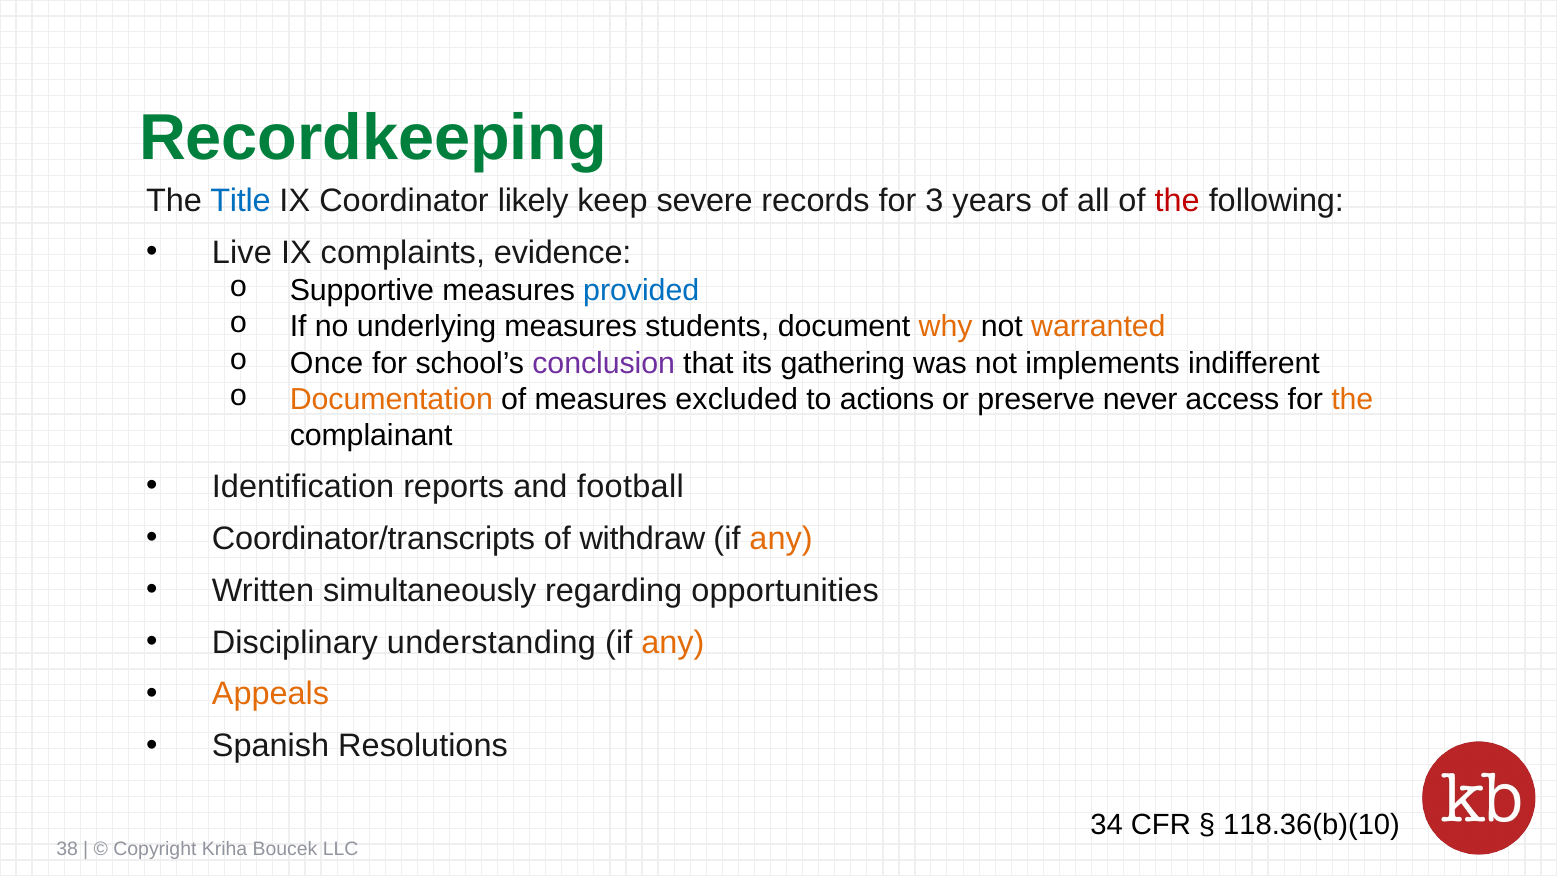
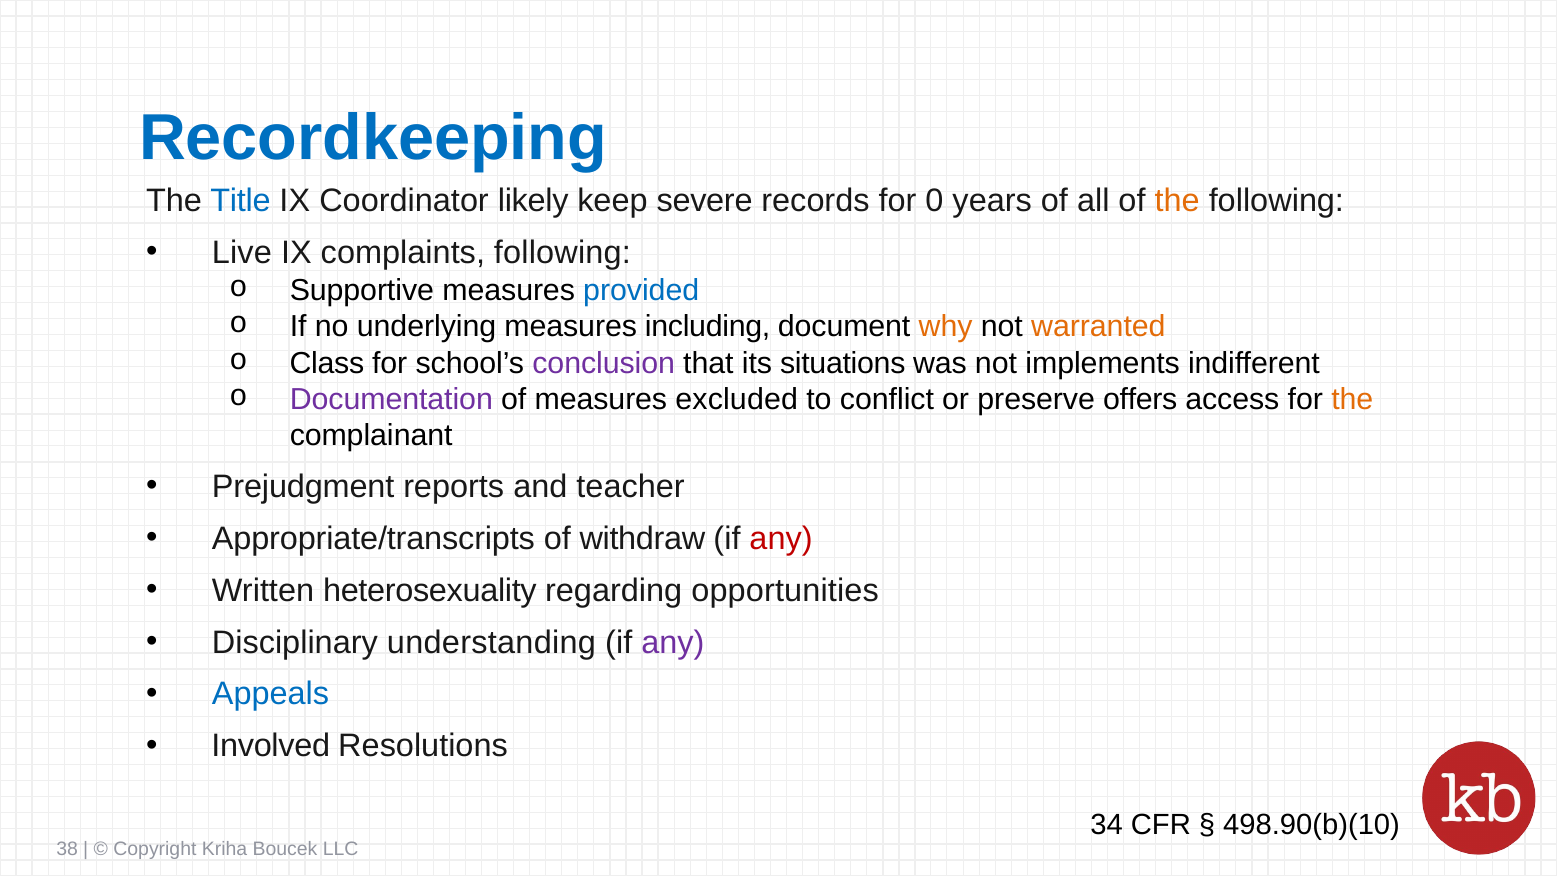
Recordkeeping colour: green -> blue (373, 138)
3: 3 -> 0 (934, 201)
the colour: red -> orange (1177, 201)
complaints evidence: evidence -> following (562, 253)
students: students -> including (708, 327)
Once: Once -> Class (327, 363)
gathering: gathering -> situations (843, 363)
Documentation colour: orange -> purple (391, 399)
actions: actions -> conflict (887, 399)
never: never -> offers (1140, 399)
Identification: Identification -> Prejudgment (303, 486)
football: football -> teacher (631, 486)
Coordinator/transcripts: Coordinator/transcripts -> Appropriate/transcripts (373, 538)
any colour: orange -> red (781, 538)
simultaneously: simultaneously -> heterosexuality (430, 590)
any colour: orange -> purple (673, 642)
Appeals colour: orange -> blue (271, 694)
Spanish: Spanish -> Involved (271, 746)
118.36(b)(10: 118.36(b)(10 -> 498.90(b)(10 (1312, 824)
